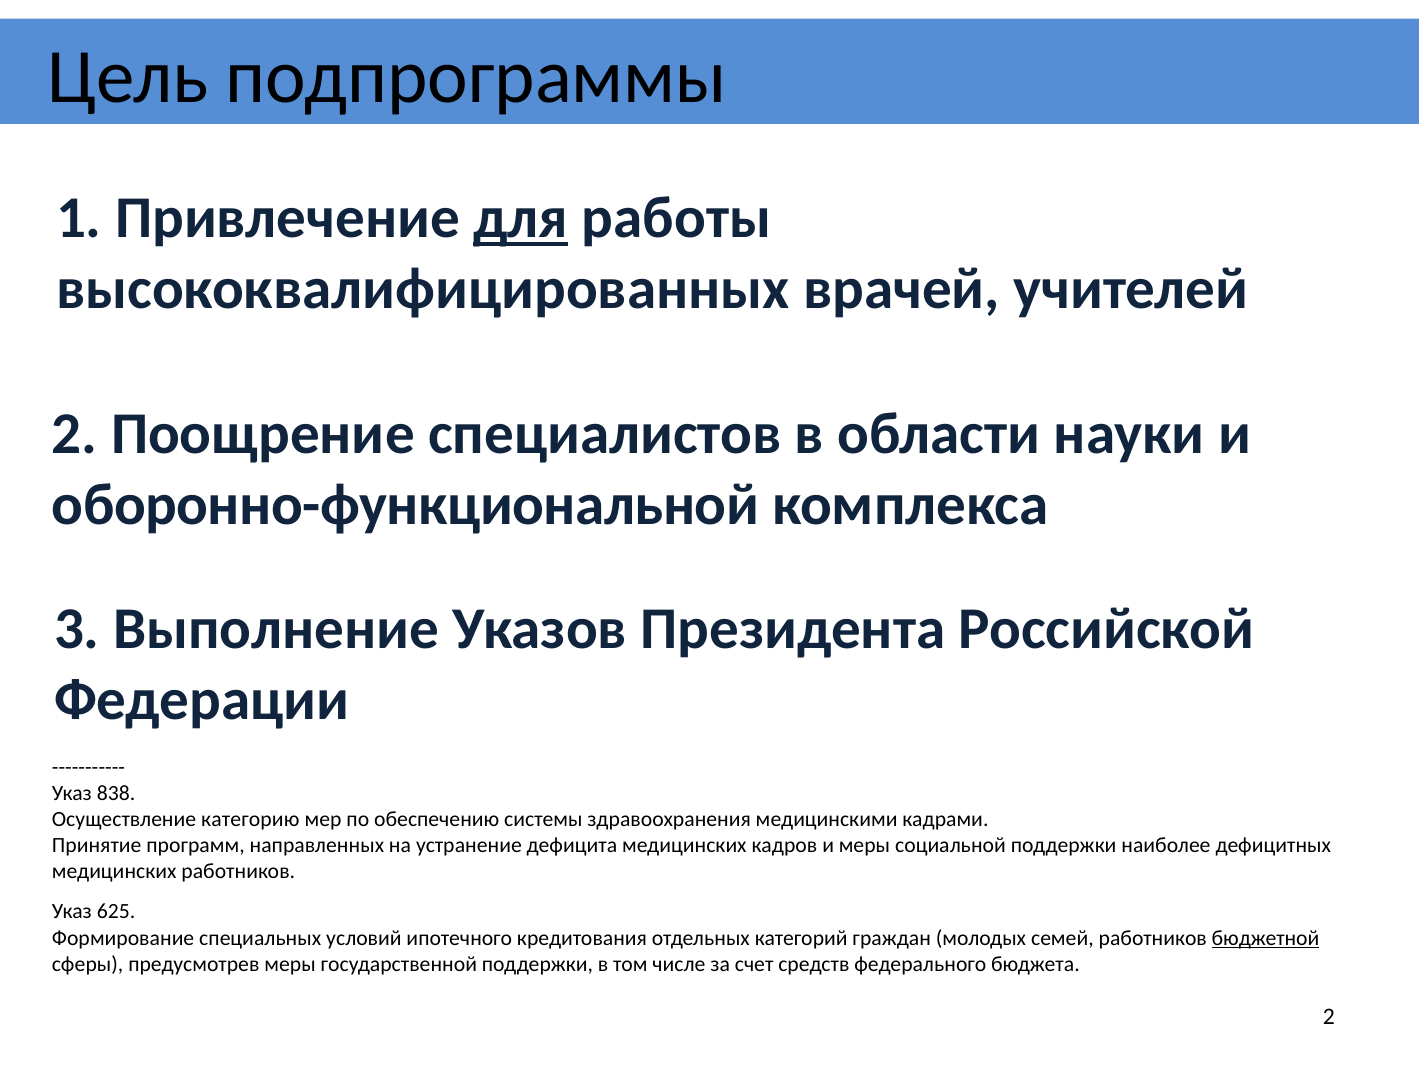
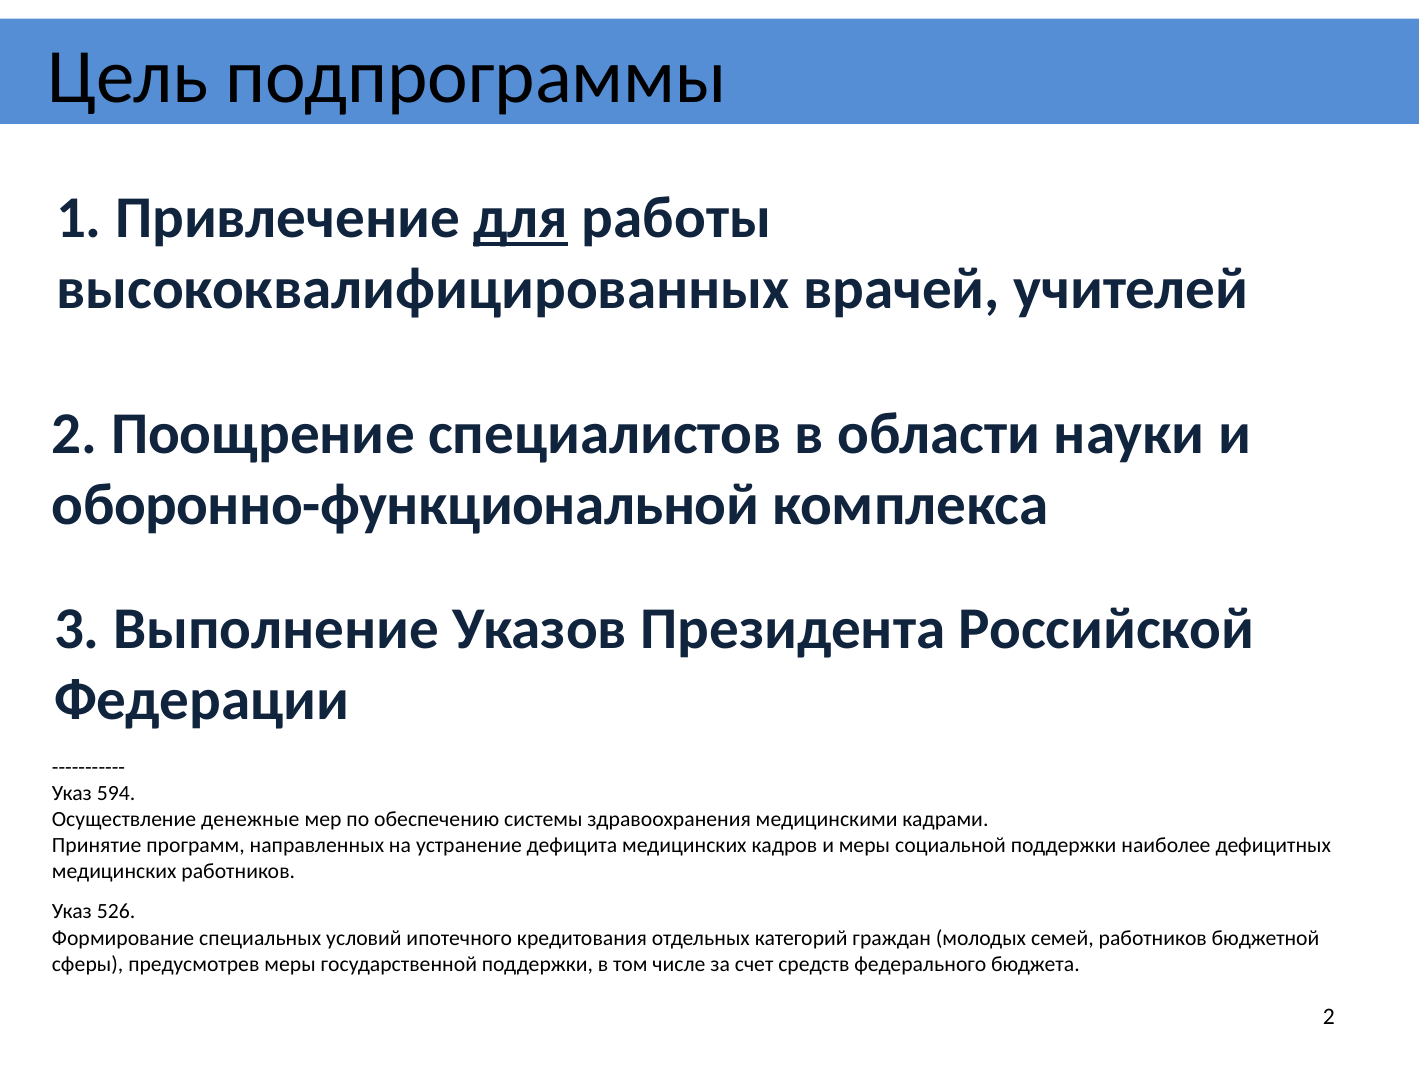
838: 838 -> 594 (116, 794)
категорию: категорию -> денежные (250, 820)
625: 625 -> 526 (116, 912)
бюджетной underline: present -> none (1266, 938)
